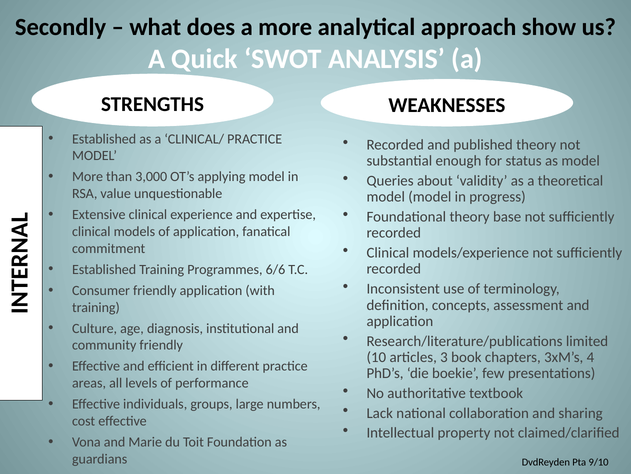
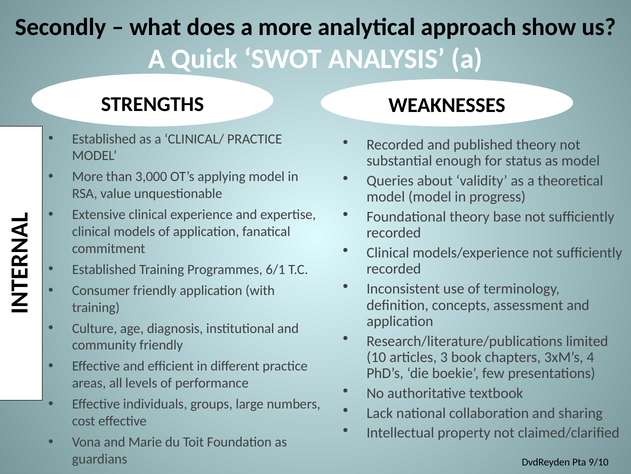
6/6: 6/6 -> 6/1 (275, 269)
